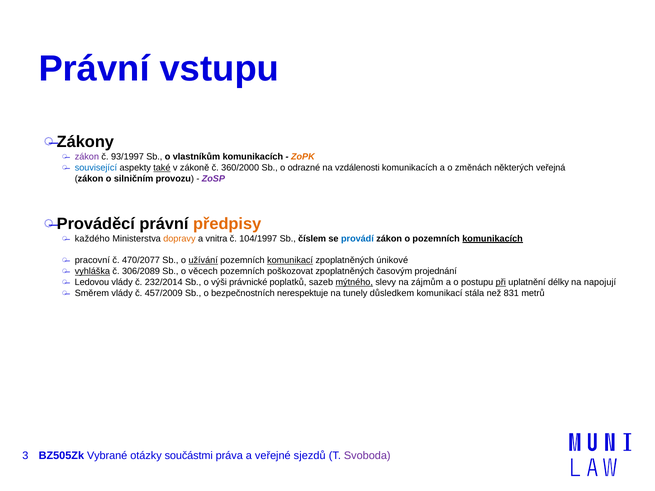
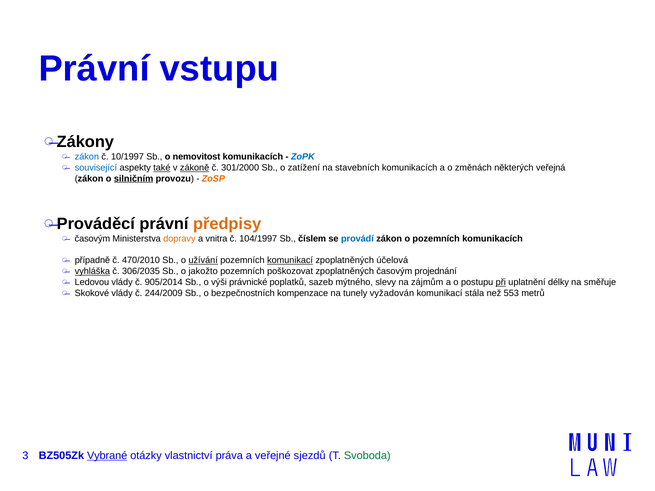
zákon colour: purple -> blue (87, 157)
93/1997: 93/1997 -> 10/1997 (127, 157)
vlastníkům: vlastníkům -> nemovitost (197, 157)
ZoPK colour: orange -> blue (303, 157)
zákoně underline: none -> present (195, 168)
360/2000: 360/2000 -> 301/2000 (240, 168)
odrazné: odrazné -> zatížení (304, 168)
vzdálenosti: vzdálenosti -> stavebních (357, 168)
silničním underline: none -> present (134, 179)
ZoSP colour: purple -> orange (213, 179)
každého: každého -> časovým (92, 239)
komunikacích underline: present -> none (493, 239)
pracovní: pracovní -> případně (92, 261)
470/2077: 470/2077 -> 470/2010 (141, 261)
únikové: únikové -> účelová (392, 261)
306/2089: 306/2089 -> 306/2035 (141, 271)
věcech: věcech -> jakožto (203, 271)
232/2014: 232/2014 -> 905/2014 (164, 282)
mýtného underline: present -> none (354, 282)
napojují: napojují -> směřuje (600, 282)
Směrem: Směrem -> Skokové (92, 293)
457/2009: 457/2009 -> 244/2009 (164, 293)
nerespektuje: nerespektuje -> kompenzace (303, 293)
důsledkem: důsledkem -> vyžadován (392, 293)
831: 831 -> 553 (511, 293)
Vybrané underline: none -> present (107, 456)
součástmi: součástmi -> vlastnictví (189, 456)
Svoboda colour: purple -> green (367, 456)
